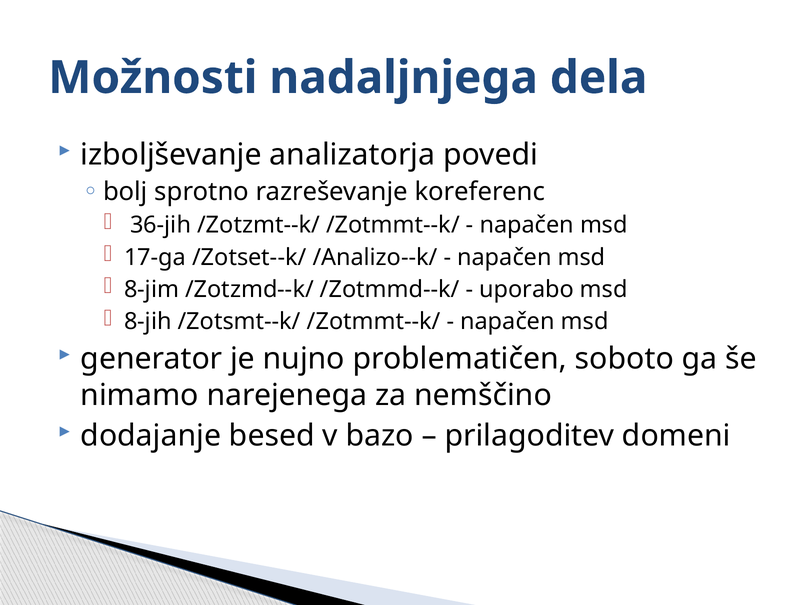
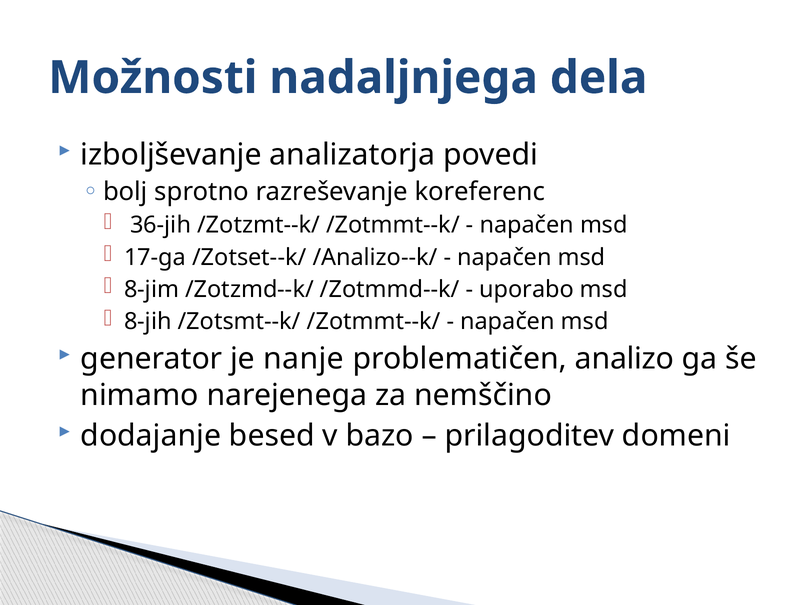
nujno: nujno -> nanje (304, 359)
soboto: soboto -> analizo (625, 359)
